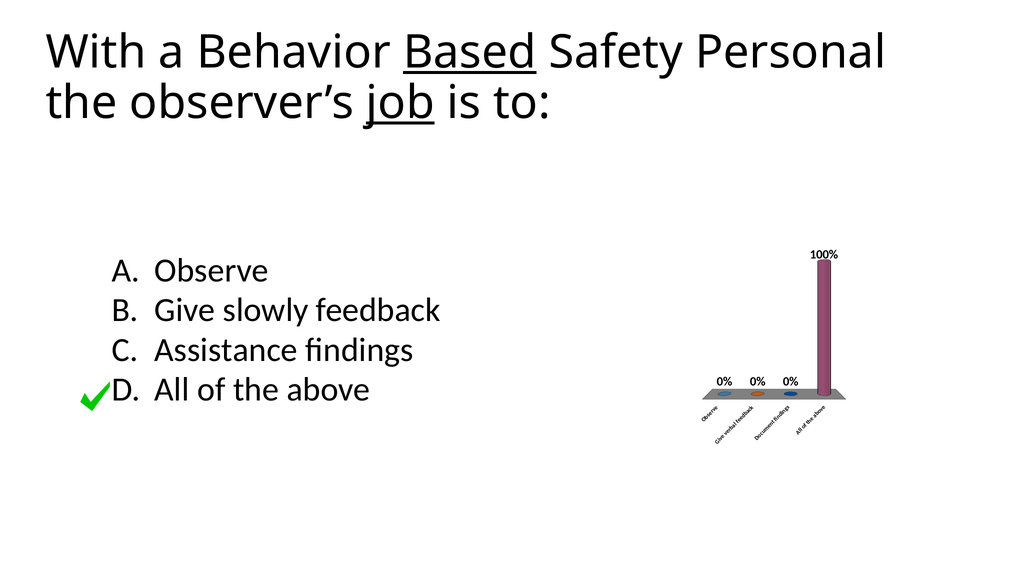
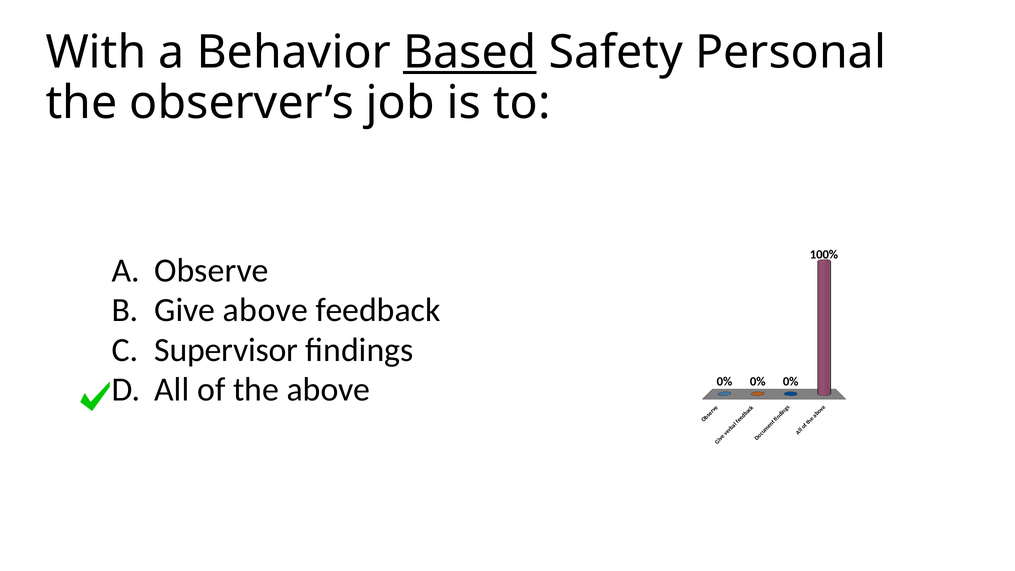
job underline: present -> none (400, 103)
Give slowly: slowly -> above (265, 310)
Assistance: Assistance -> Supervisor (226, 350)
